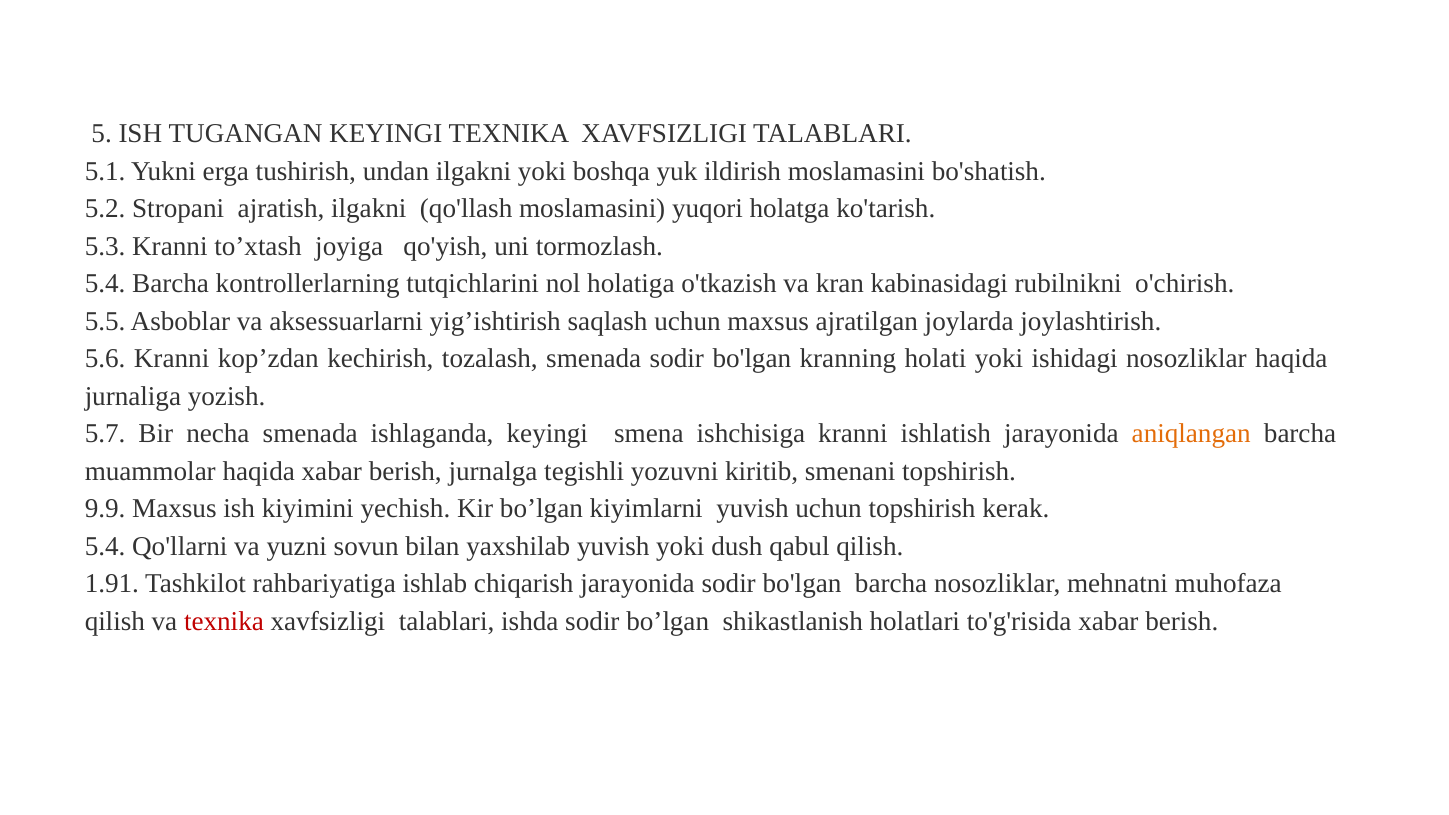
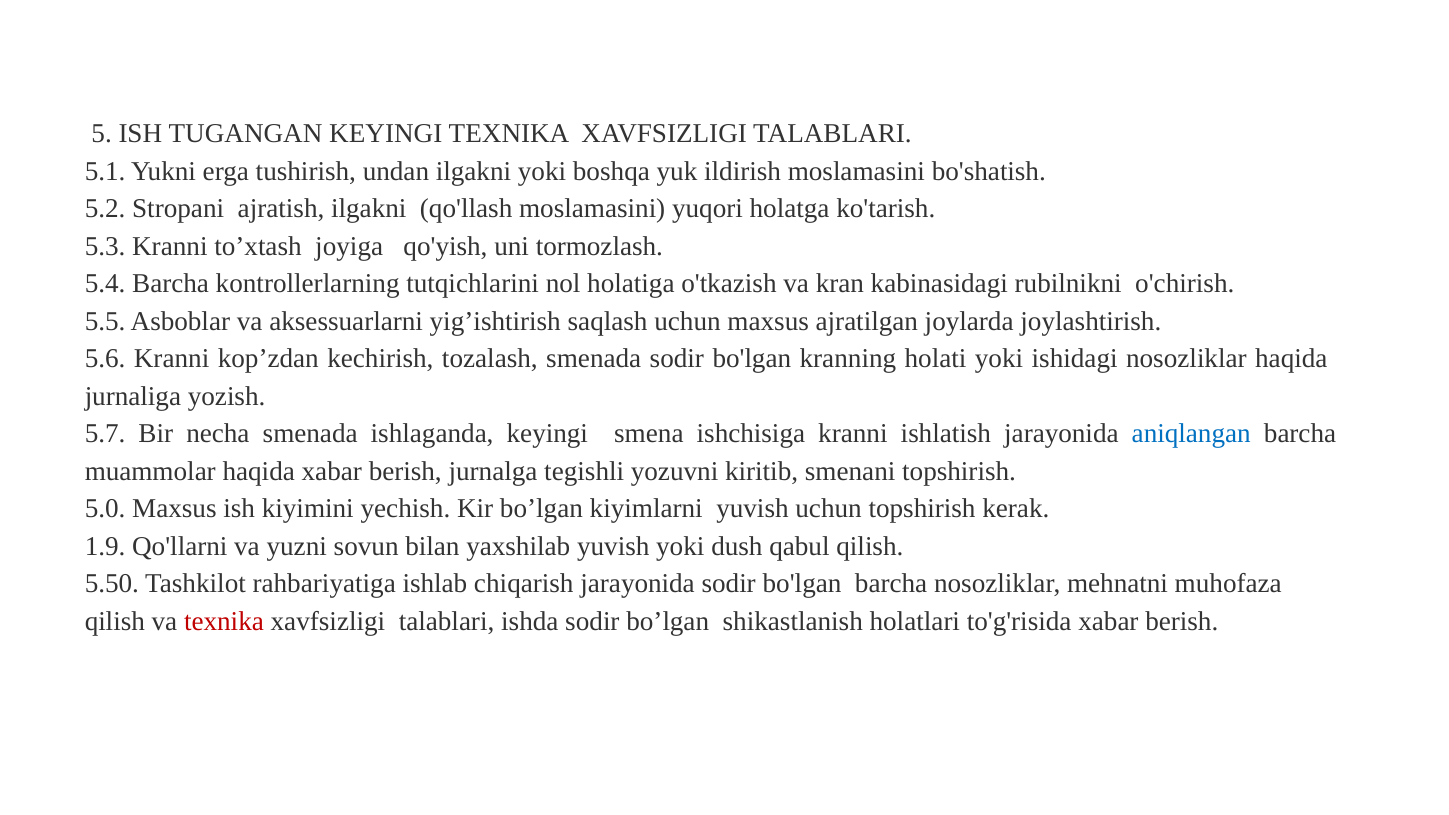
aniqlangan colour: orange -> blue (1191, 434)
9.9: 9.9 -> 5.0 (105, 509)
5.4: 5.4 -> 1.9 (105, 546)
1.91: 1.91 -> 5.50 (112, 584)
